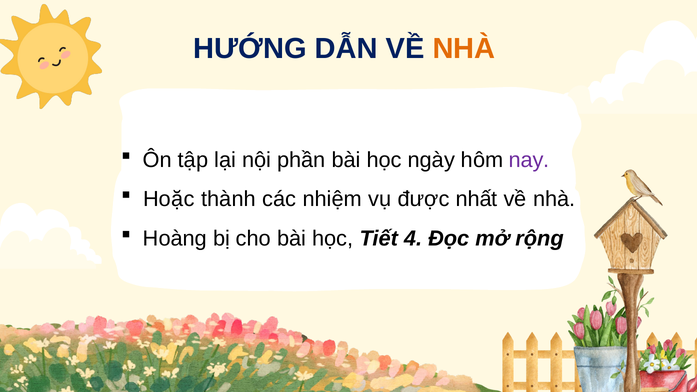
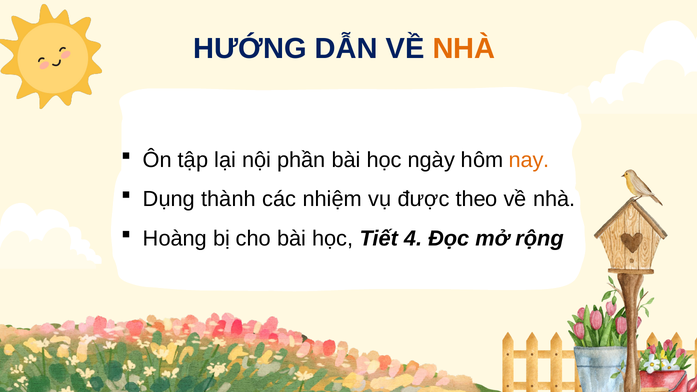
nay colour: purple -> orange (529, 160)
Hoặc: Hoặc -> Dụng (169, 199)
nhất: nhất -> theo (477, 199)
